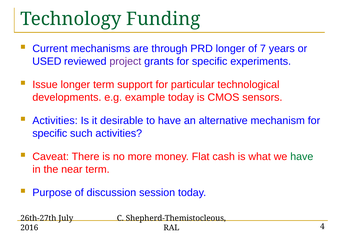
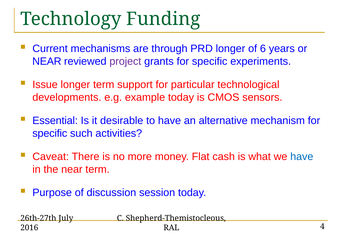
7: 7 -> 6 (263, 49)
USED: USED -> NEAR (47, 61)
Activities: Activities -> Essential (55, 120)
have colour: green -> blue (302, 156)
